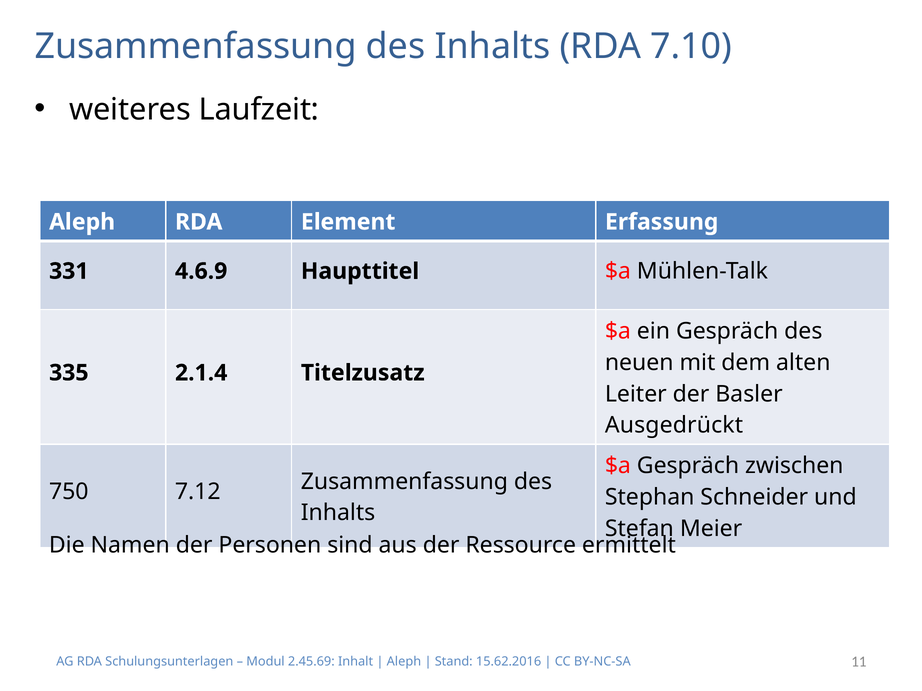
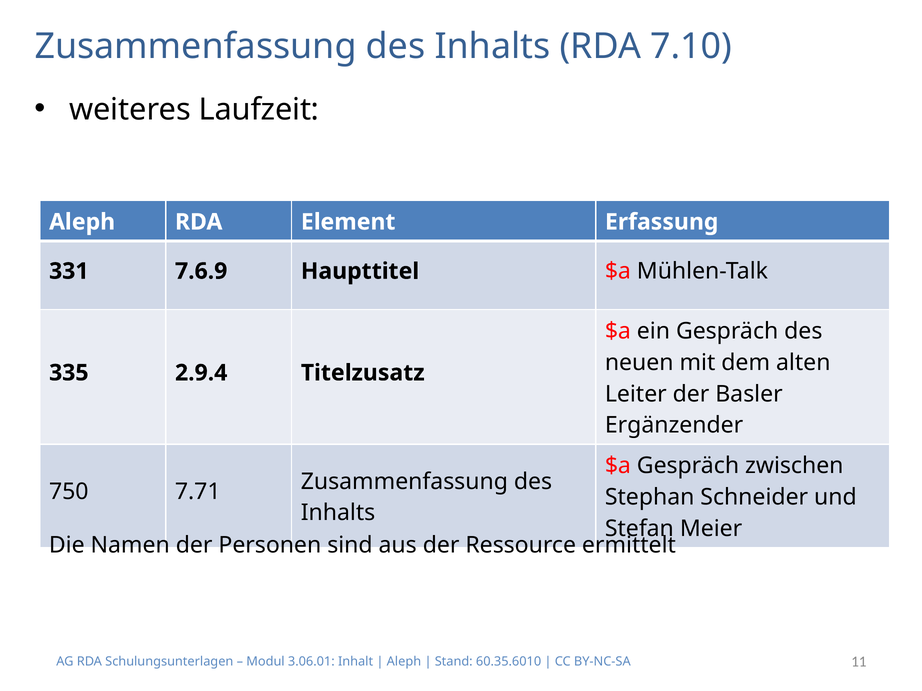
4.6.9: 4.6.9 -> 7.6.9 (201, 271)
2.1.4: 2.1.4 -> 2.9.4 (201, 373)
Ausgedrückt: Ausgedrückt -> Ergänzender (674, 426)
7.12: 7.12 -> 7.71 (198, 492)
2.45.69: 2.45.69 -> 3.06.01 (311, 662)
15.62.2016: 15.62.2016 -> 60.35.6010 (509, 662)
